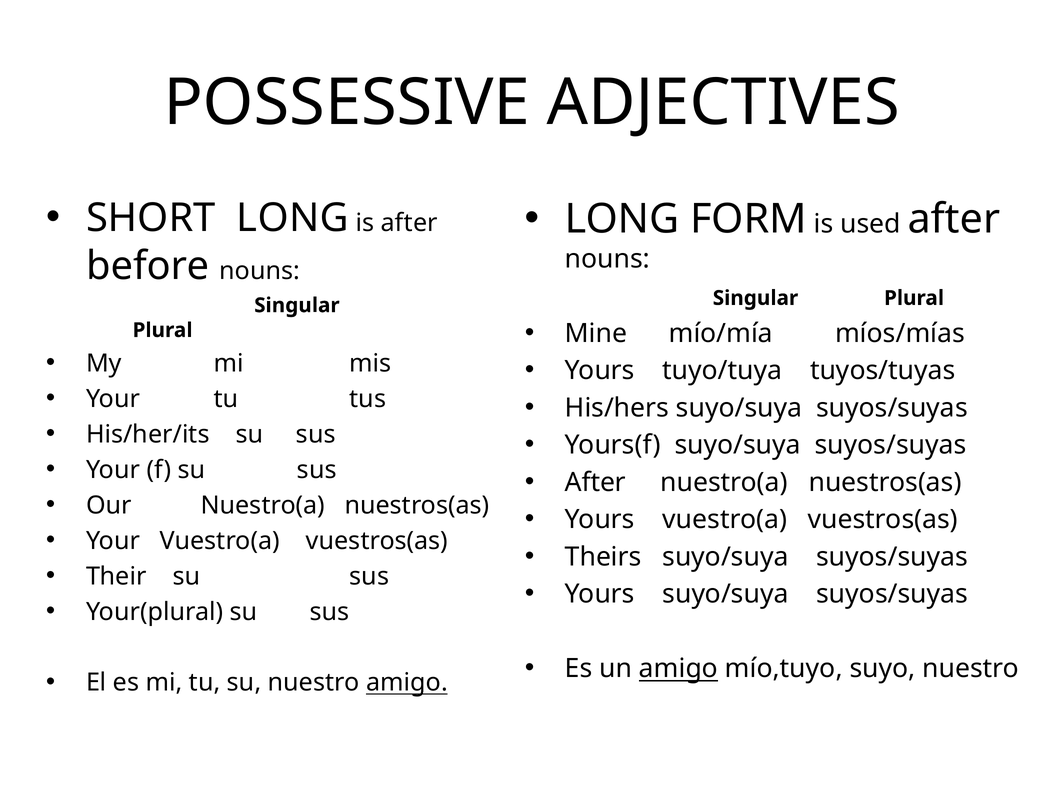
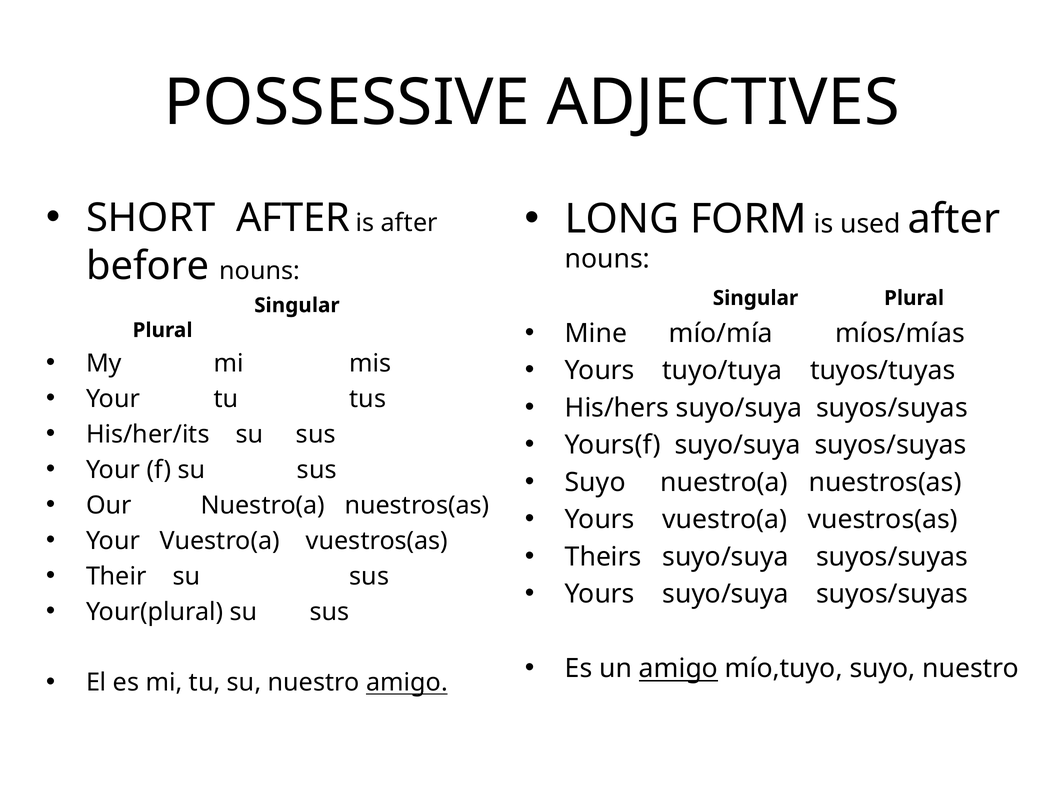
SHORT LONG: LONG -> AFTER (293, 218)
After: After -> Suyo (595, 482)
